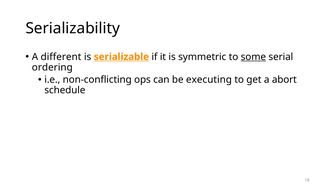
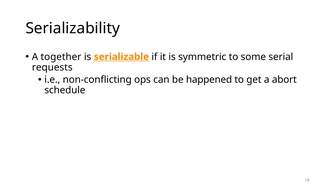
different: different -> together (61, 57)
some underline: present -> none (253, 57)
ordering: ordering -> requests (52, 67)
executing: executing -> happened (209, 79)
